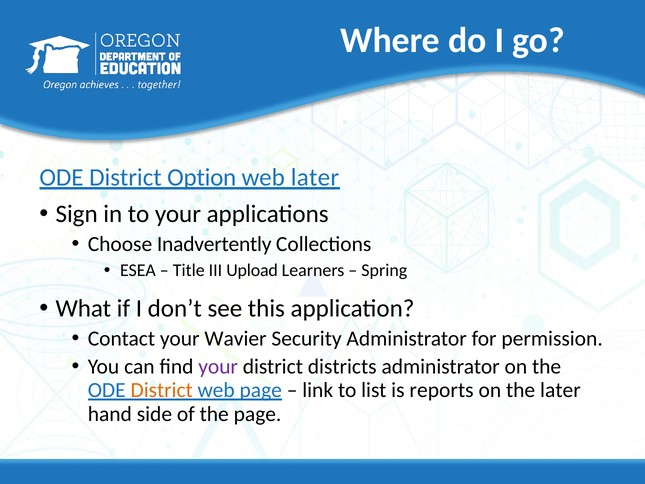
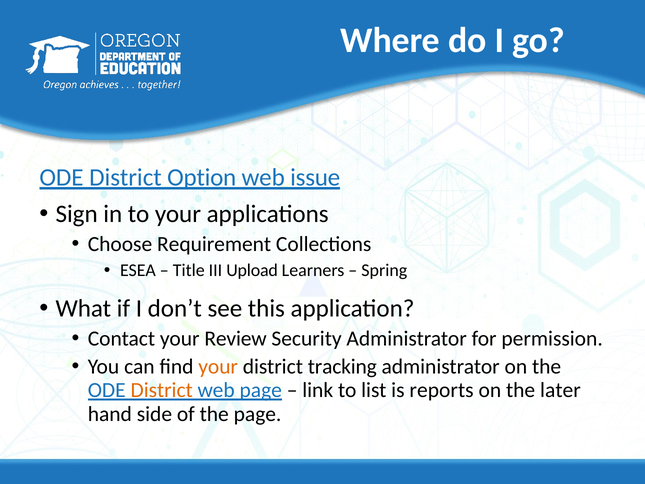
web later: later -> issue (315, 178)
Inadvertently: Inadvertently -> Requirement (214, 244)
Wavier: Wavier -> Review (236, 338)
your colour: purple -> orange (218, 366)
districts: districts -> tracking (342, 366)
